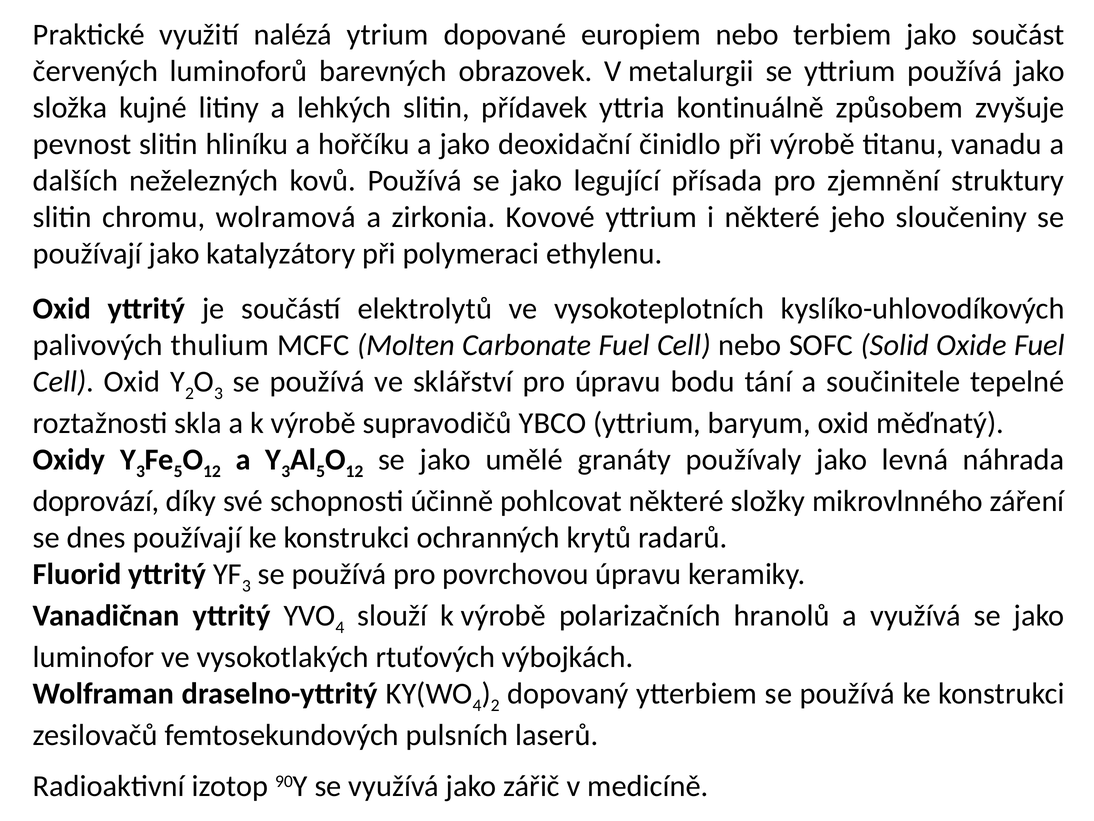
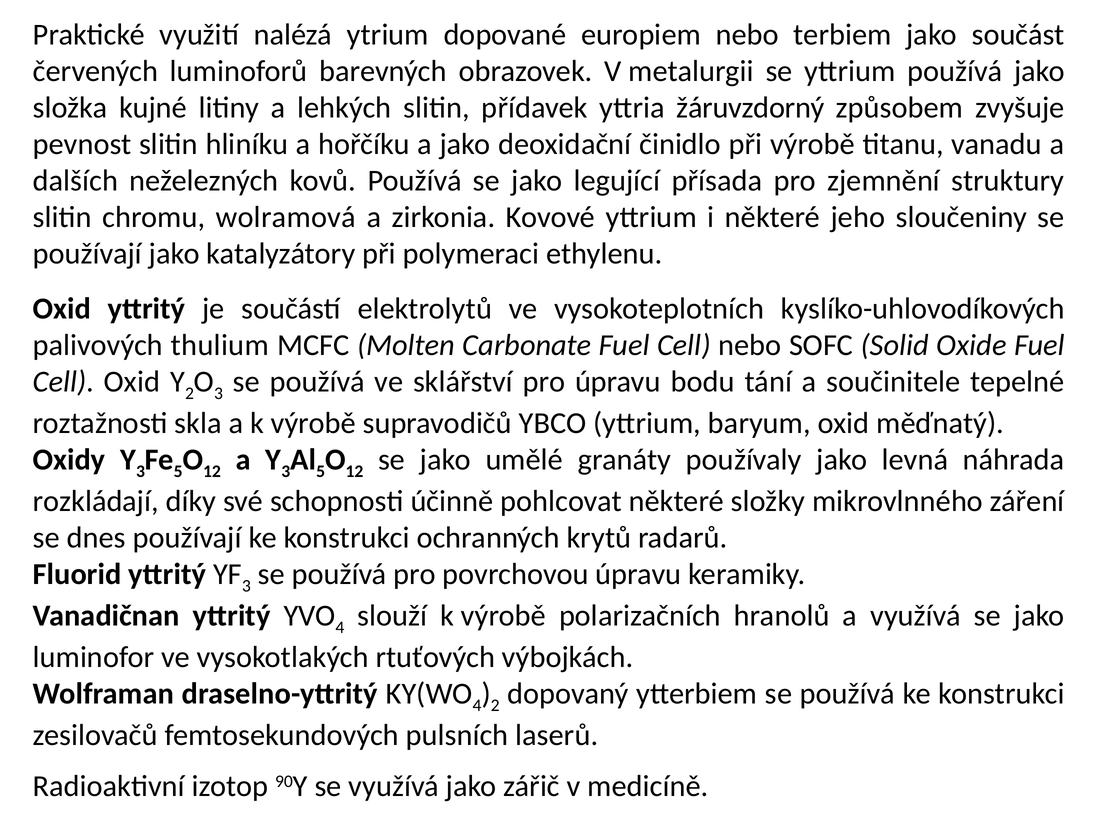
kontinuálně: kontinuálně -> žáruvzdorný (750, 108)
doprovází: doprovází -> rozkládají (96, 501)
